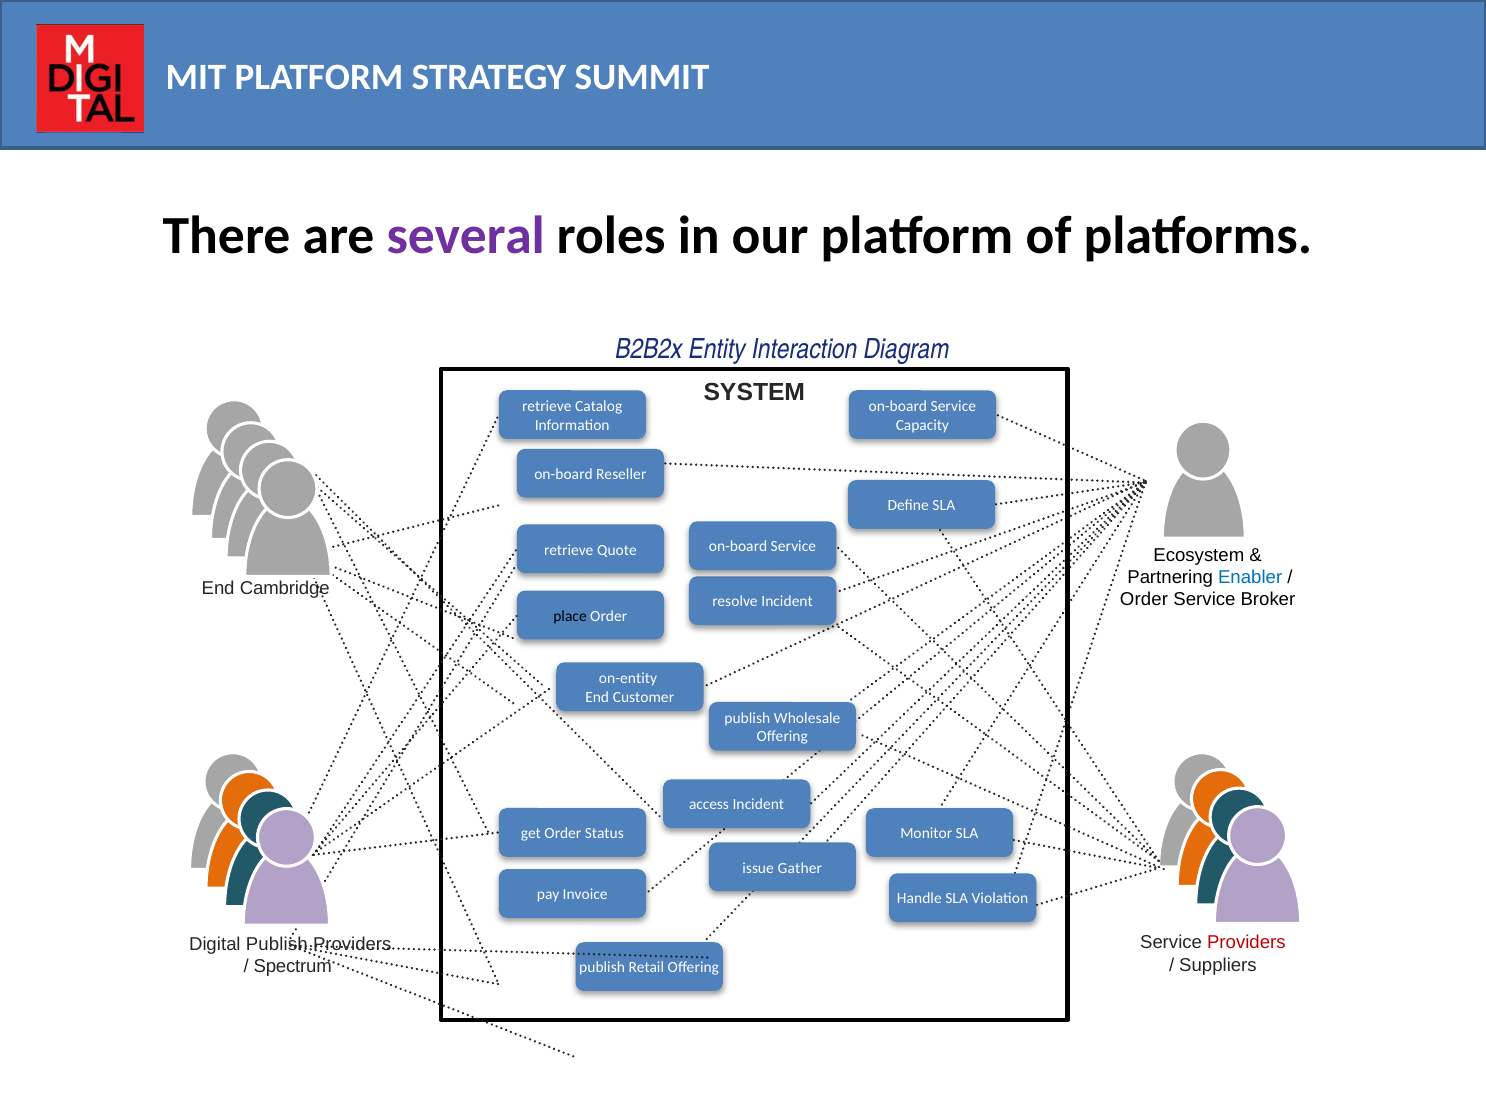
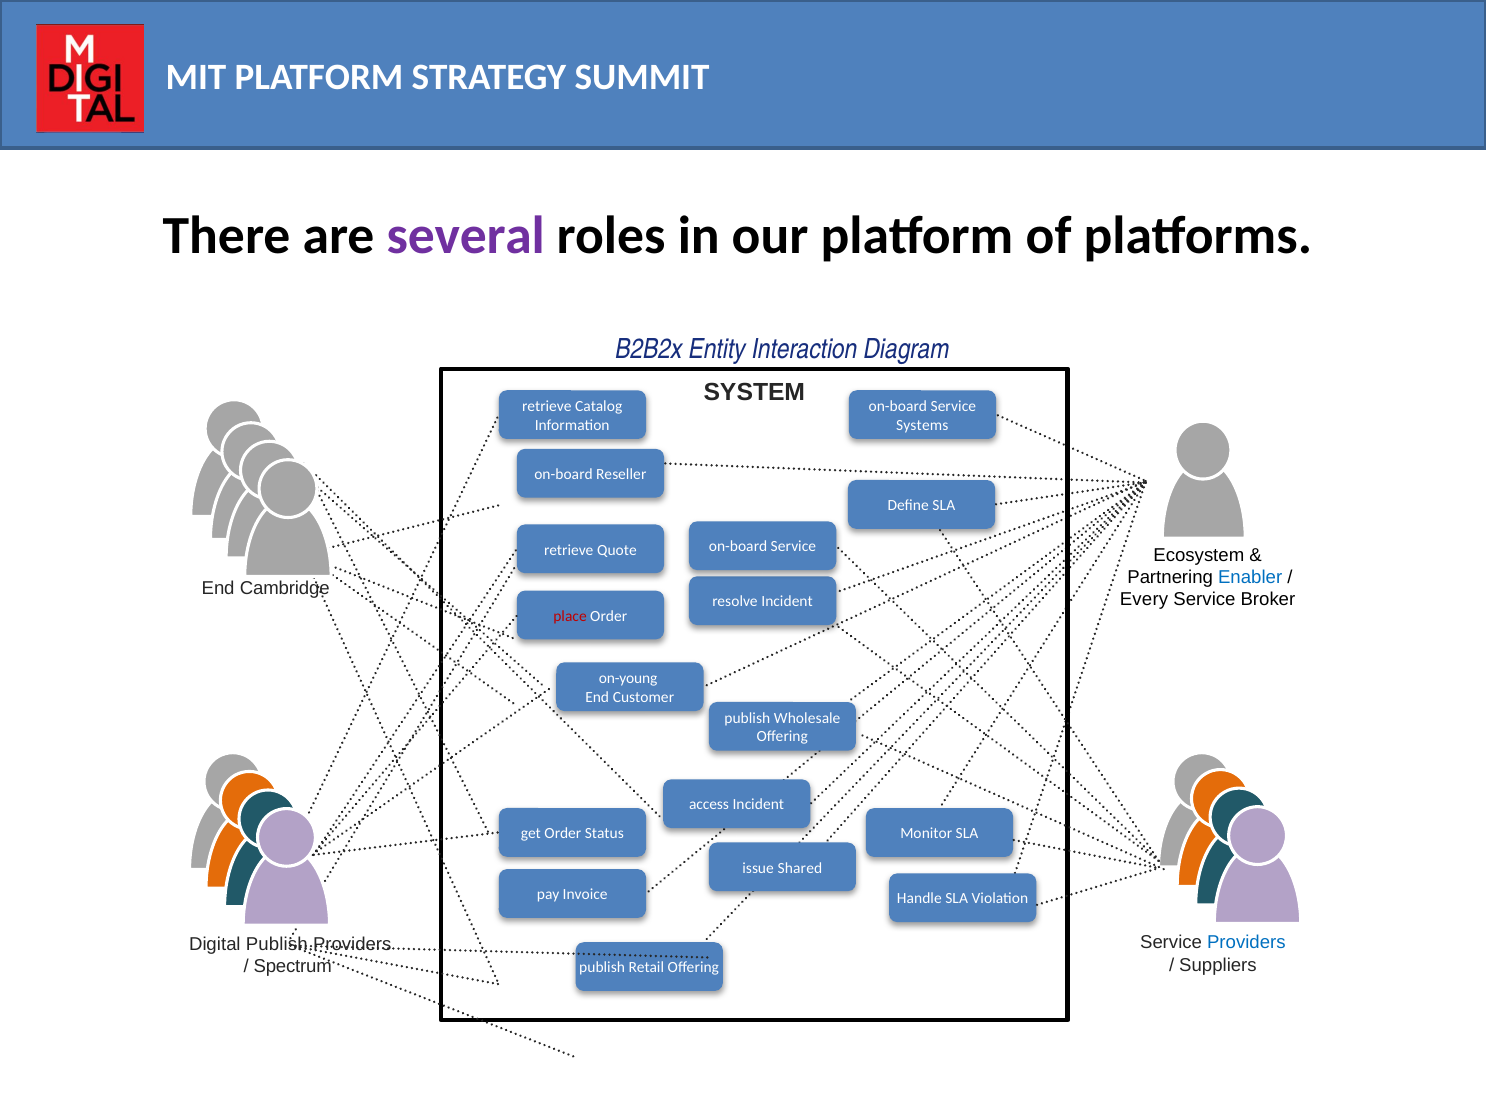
Capacity: Capacity -> Systems (922, 425)
Order: Order -> Every (1144, 600)
place colour: black -> red (570, 616)
on-entity: on-entity -> on-young (628, 679)
Gather: Gather -> Shared (800, 868)
Providers colour: red -> blue (1246, 943)
